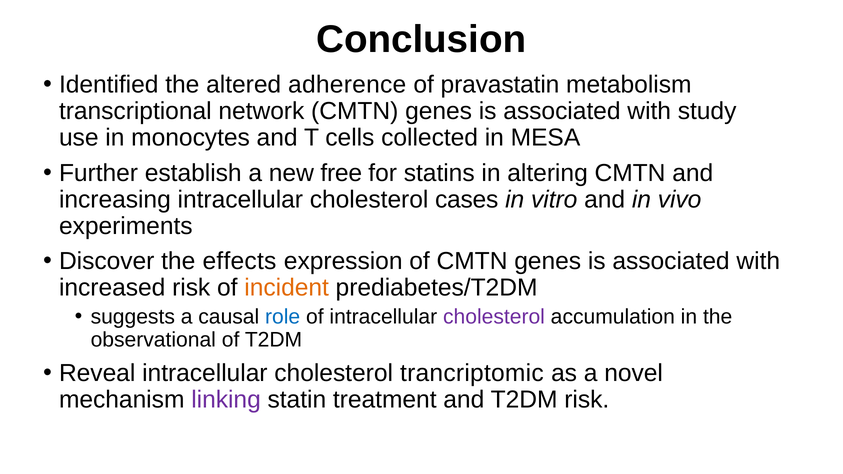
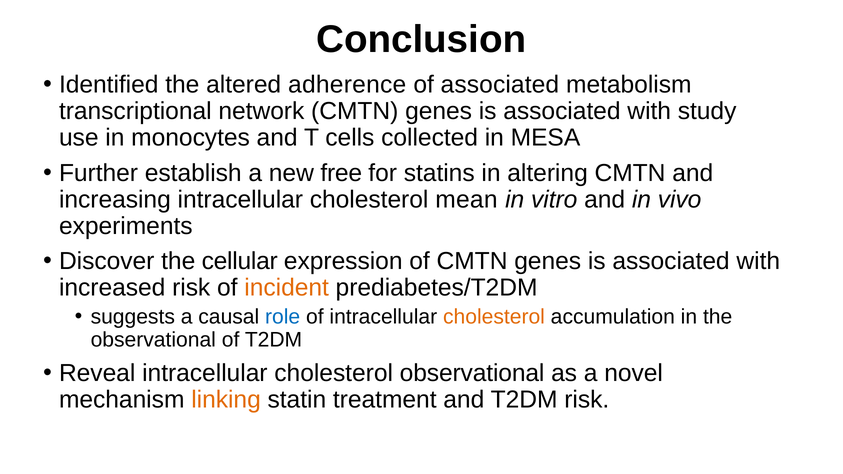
of pravastatin: pravastatin -> associated (500, 85)
cases: cases -> mean (466, 200)
effects: effects -> cellular (240, 261)
cholesterol colour: purple -> orange (494, 317)
cholesterol trancriptomic: trancriptomic -> observational (472, 373)
linking colour: purple -> orange (226, 400)
